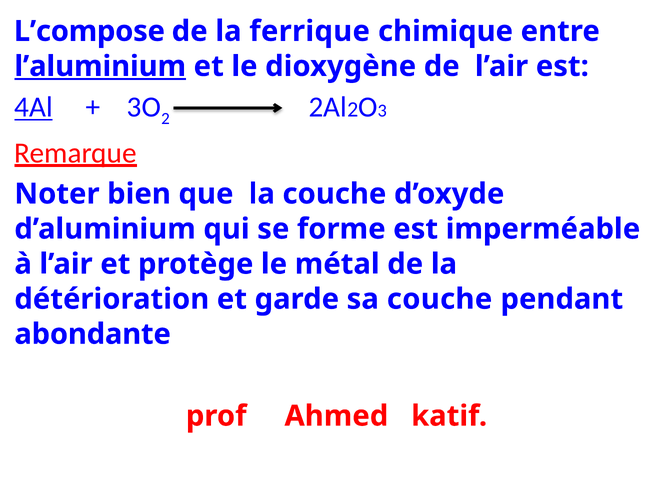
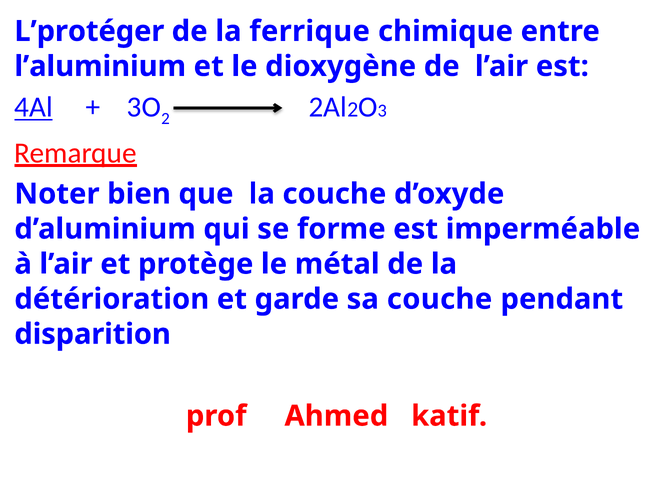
L’compose: L’compose -> L’protéger (89, 31)
l’aluminium underline: present -> none (100, 66)
abondante: abondante -> disparition (93, 335)
